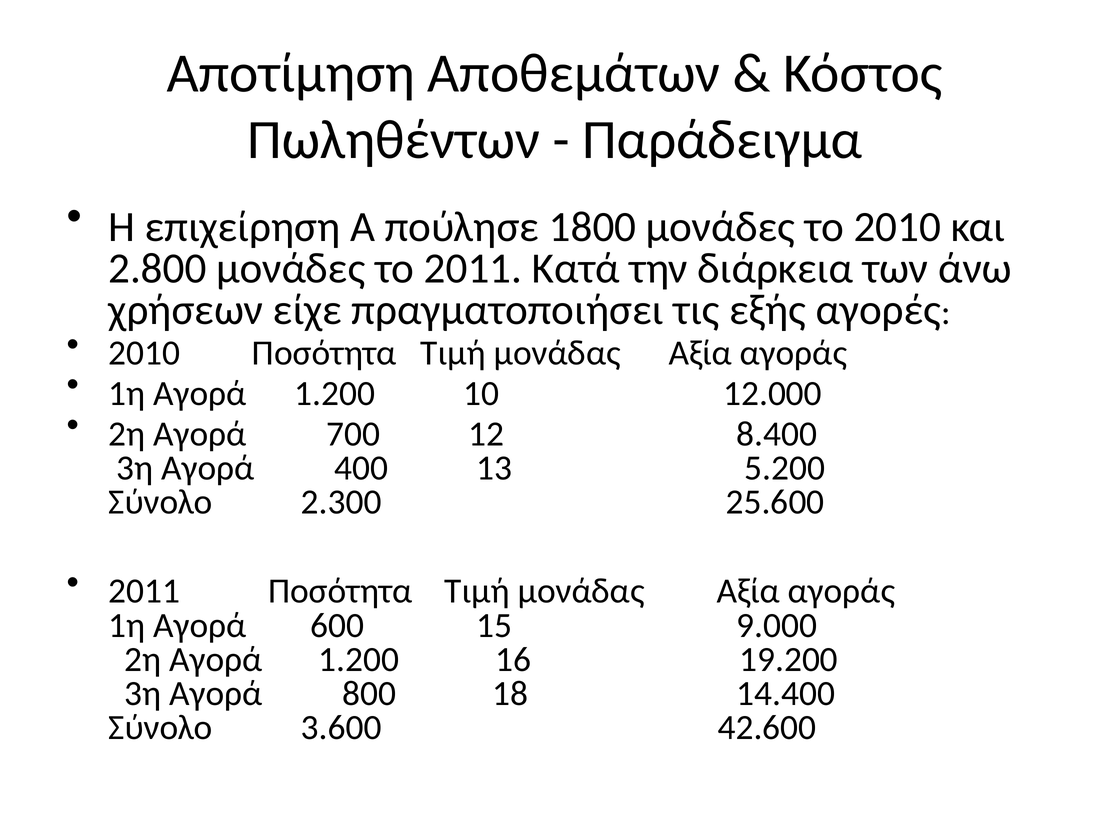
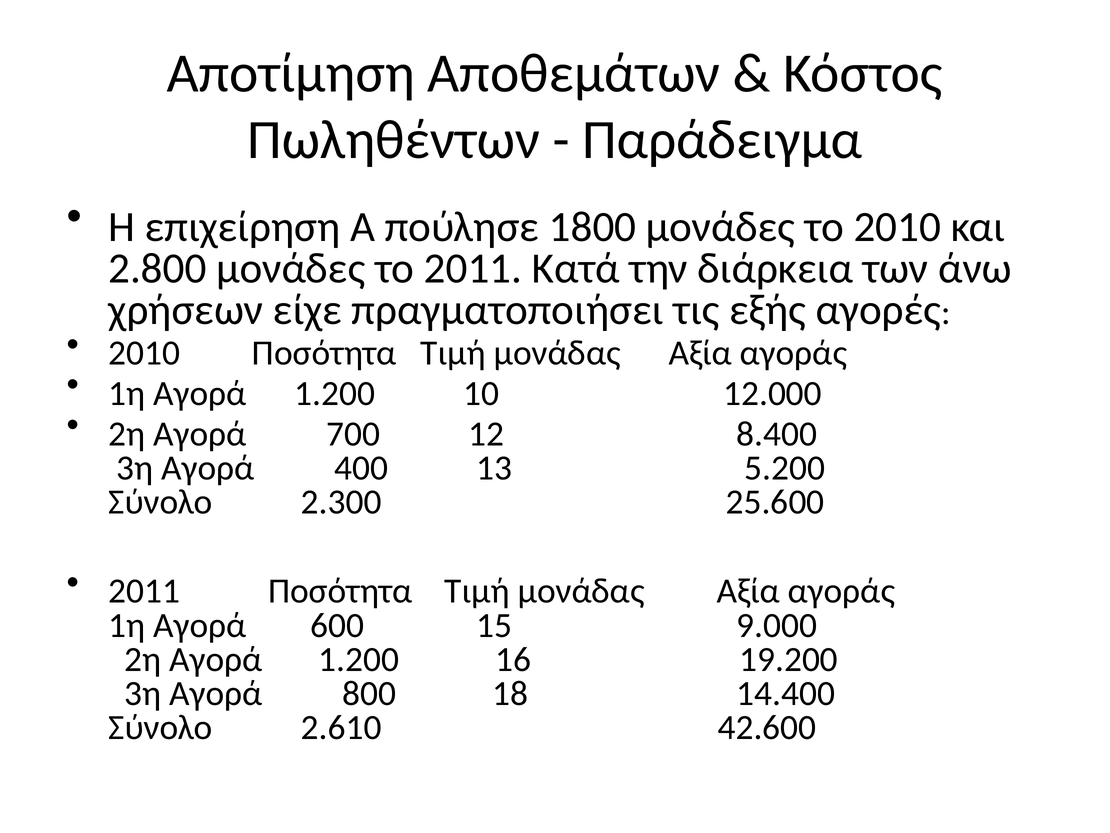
3.600: 3.600 -> 2.610 (341, 727)
